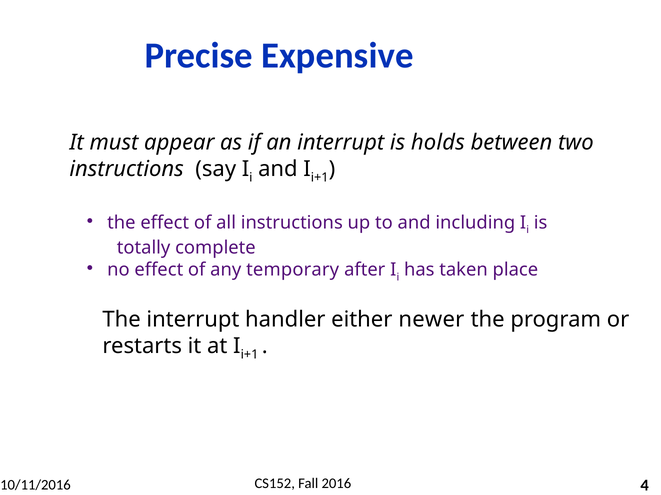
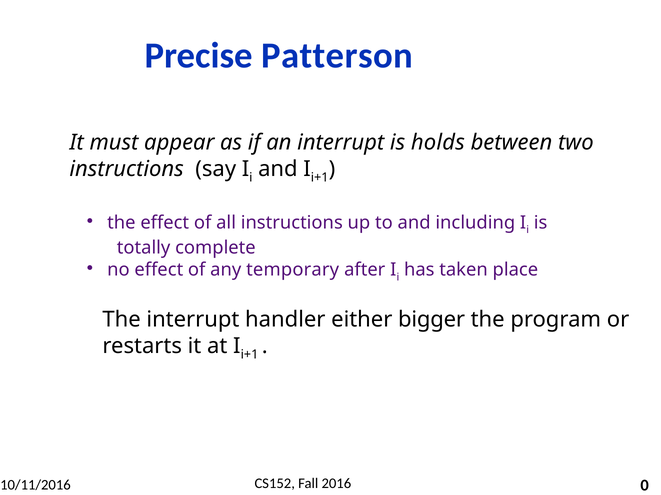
Expensive: Expensive -> Patterson (337, 56)
newer: newer -> bigger (432, 320)
4: 4 -> 0 (645, 486)
